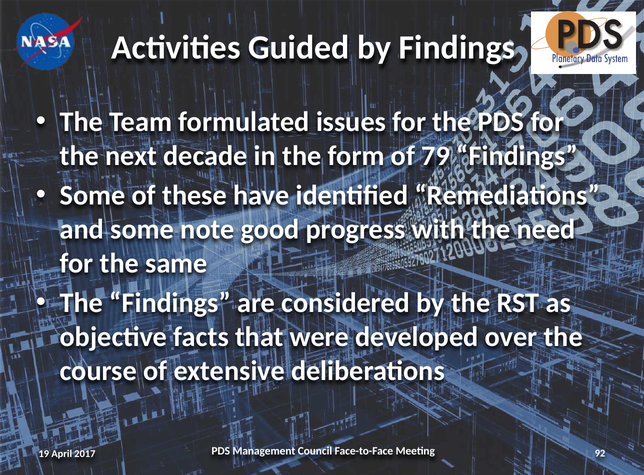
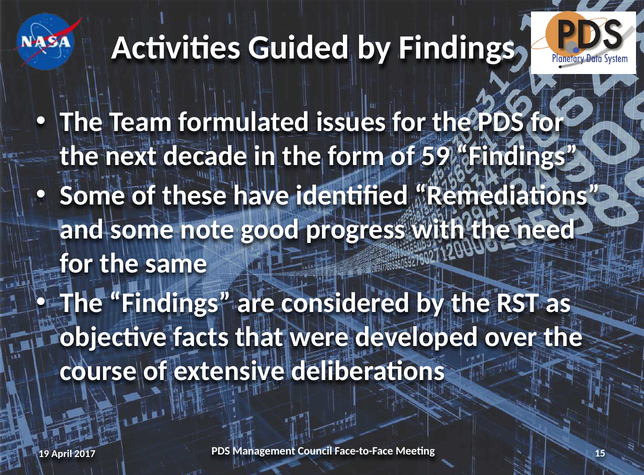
79: 79 -> 59 (436, 156)
92: 92 -> 15 (600, 453)
